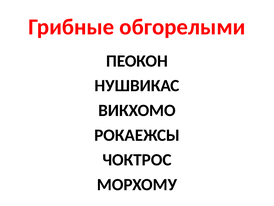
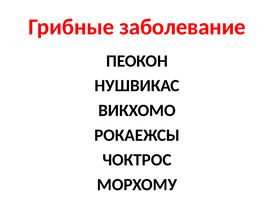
обгорелыми: обгорелыми -> заболевание (183, 27)
